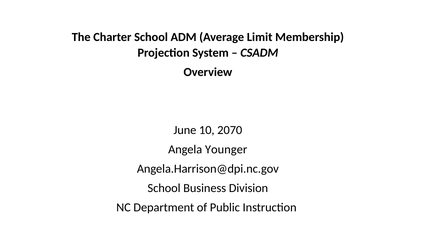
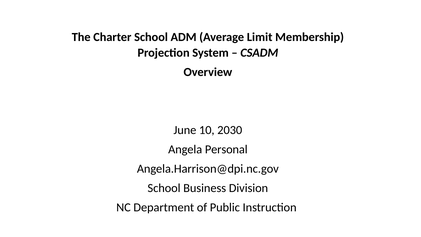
2070: 2070 -> 2030 (230, 130)
Younger: Younger -> Personal (226, 149)
